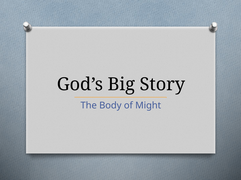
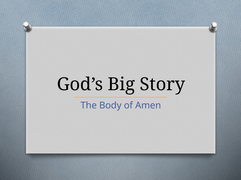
Might: Might -> Amen (148, 106)
